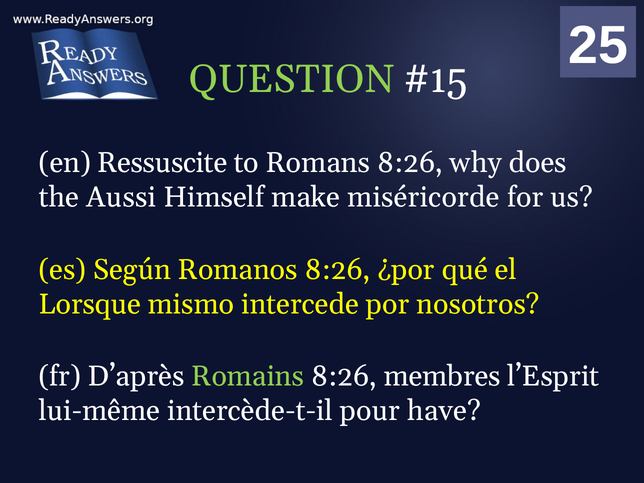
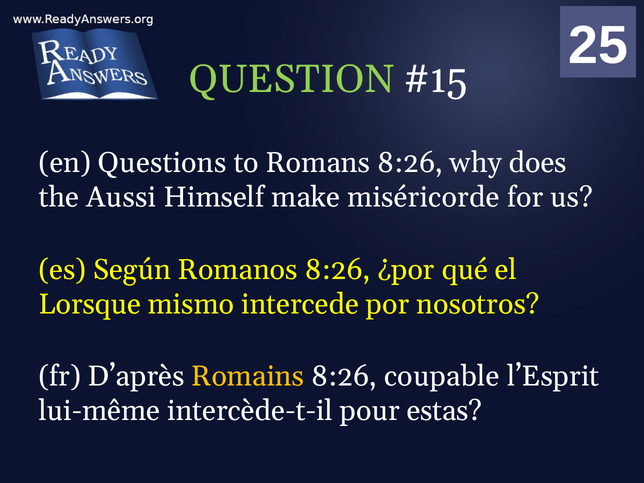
Ressuscite: Ressuscite -> Questions (162, 163)
Romains colour: light green -> yellow (248, 377)
membres: membres -> coupable (442, 377)
have: have -> estas (444, 411)
